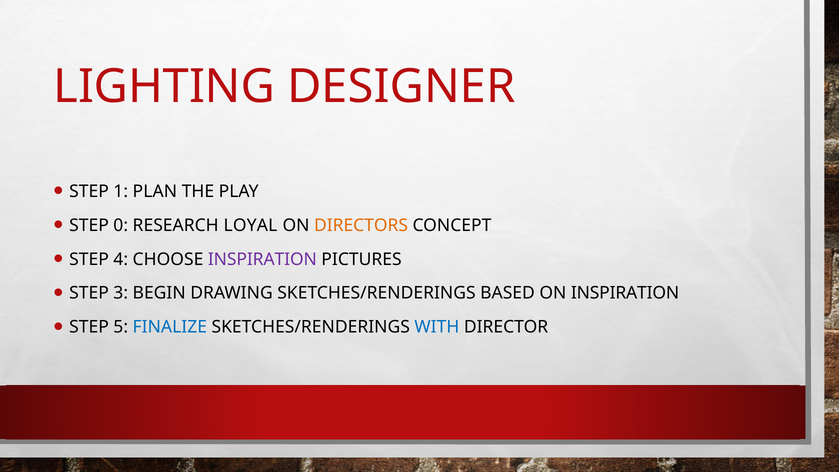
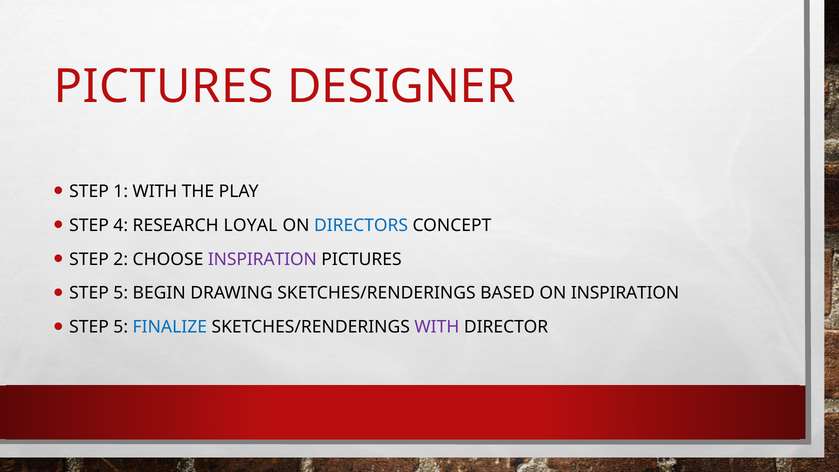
LIGHTING: LIGHTING -> PICTURES (164, 87)
1 PLAN: PLAN -> WITH (155, 191)
0: 0 -> 4 (121, 225)
DIRECTORS colour: orange -> blue (361, 225)
4: 4 -> 2 (121, 259)
3: 3 -> 5 (121, 293)
WITH colour: blue -> purple (437, 327)
